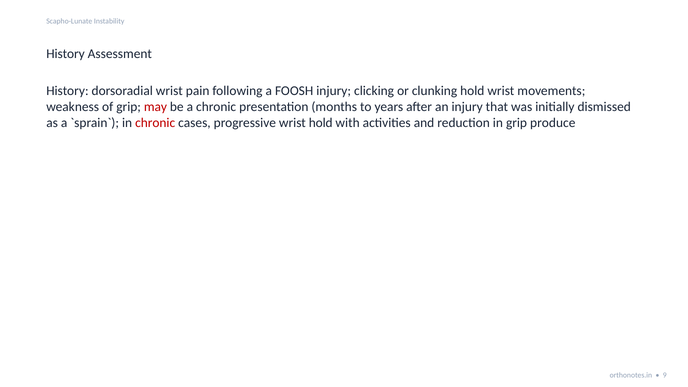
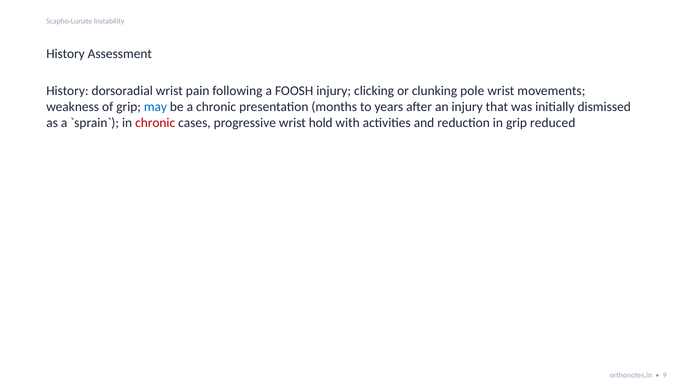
clunking hold: hold -> pole (472, 91)
may colour: red -> blue (155, 107)
produce: produce -> reduced (553, 123)
